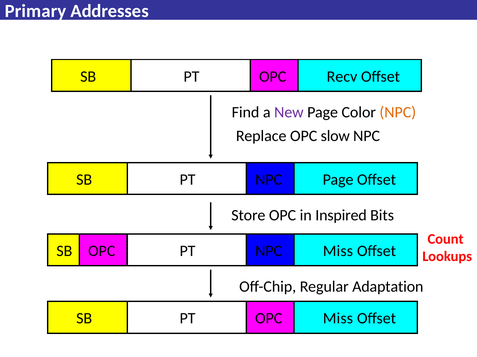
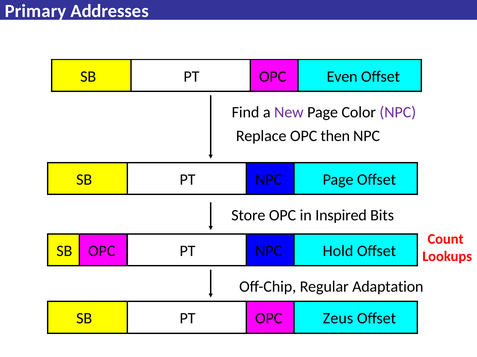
Recv: Recv -> Even (342, 77)
NPC colour: orange -> purple (398, 112)
slow: slow -> then (335, 136)
Miss: Miss -> Hold (338, 251)
Miss: Miss -> Zeus (338, 319)
